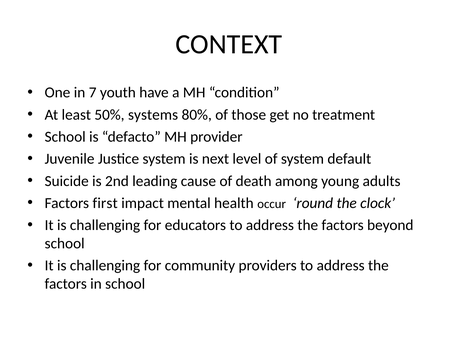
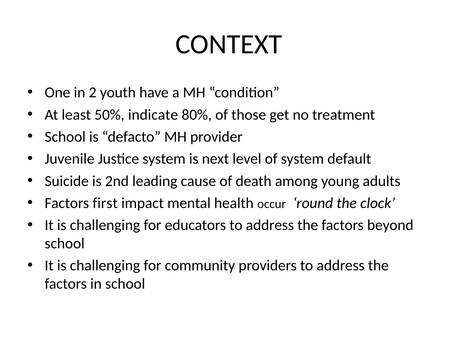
7: 7 -> 2 (93, 93)
systems: systems -> indicate (153, 115)
